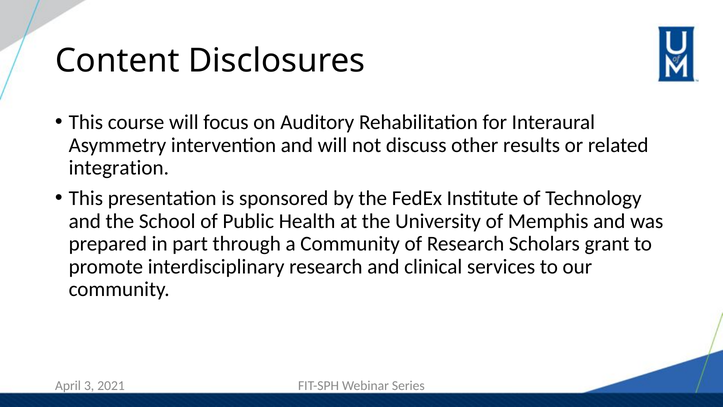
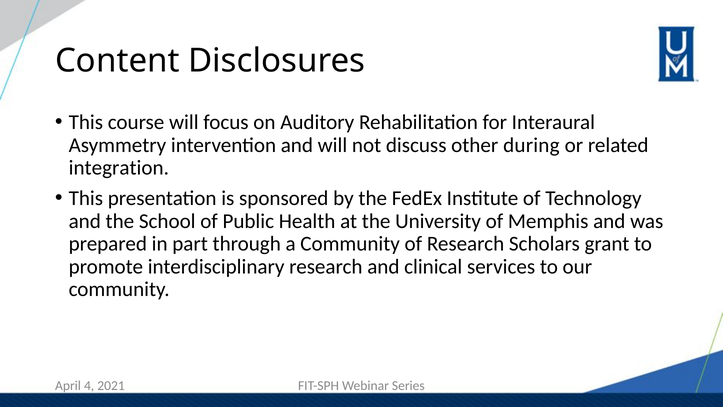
results: results -> during (531, 145)
3: 3 -> 4 (89, 385)
